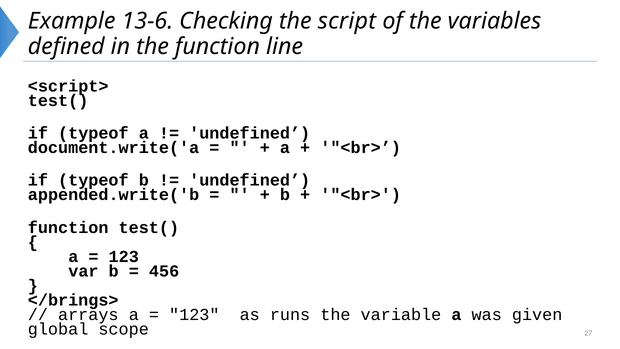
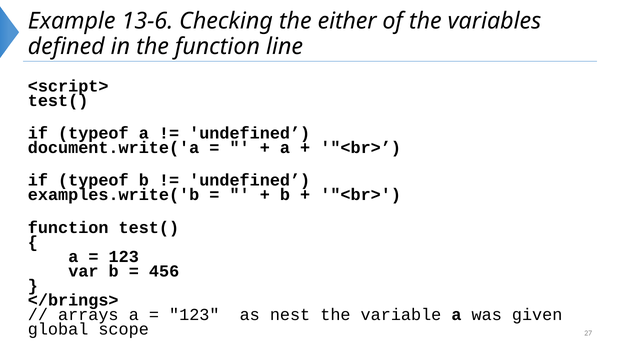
script: script -> either (347, 21)
appended.write('b: appended.write('b -> examples.write('b (114, 195)
runs: runs -> nest (290, 314)
